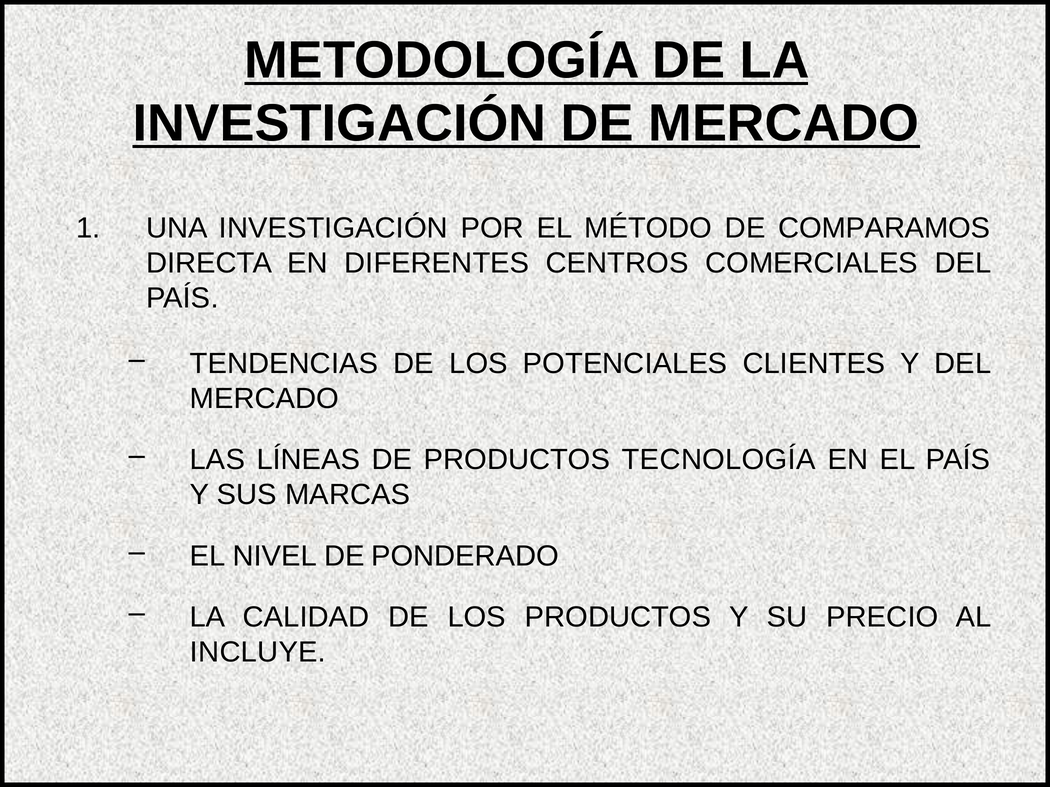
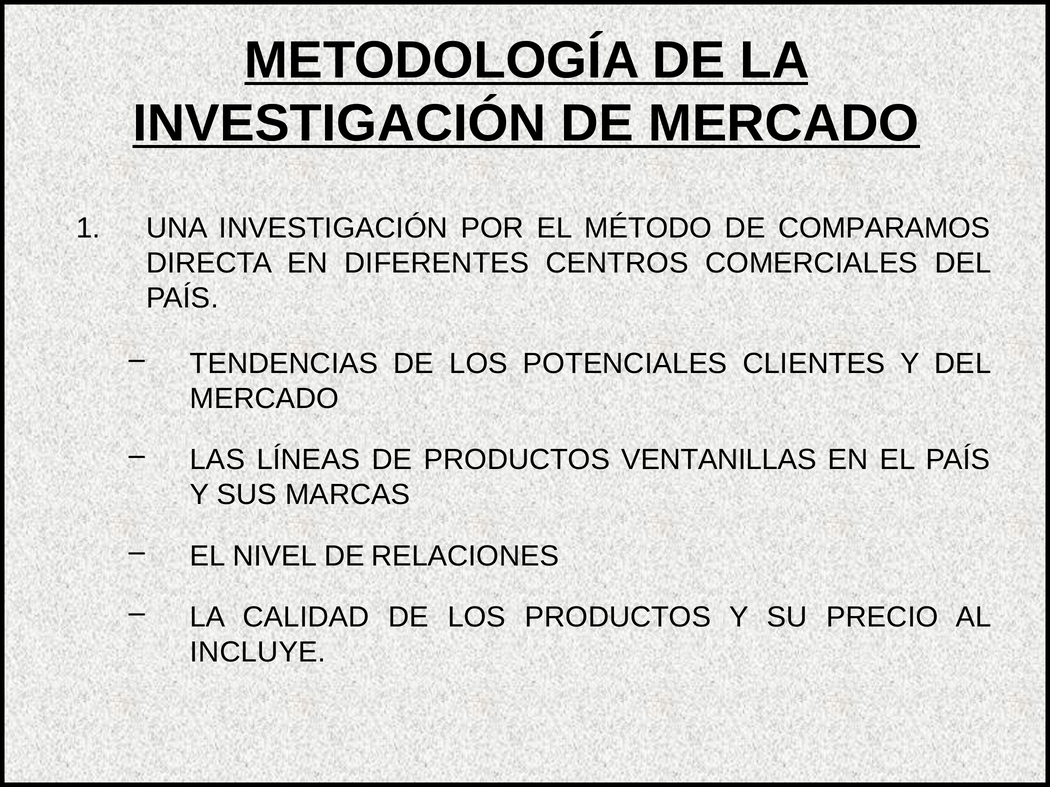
TECNOLOGÍA: TECNOLOGÍA -> VENTANILLAS (719, 460)
PONDERADO: PONDERADO -> RELACIONES (465, 556)
